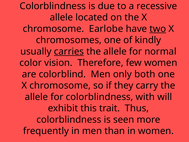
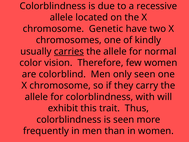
Earlobe: Earlobe -> Genetic (106, 29)
two underline: present -> none (158, 29)
only both: both -> seen (145, 74)
